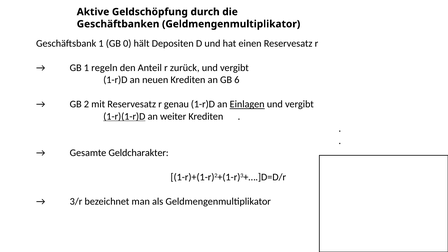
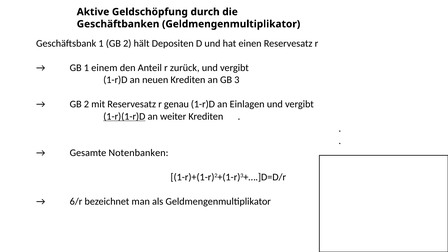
1 GB 0: 0 -> 2 (127, 43)
regeln: regeln -> einem (104, 68)
6: 6 -> 3 (237, 80)
Einlagen underline: present -> none (247, 104)
Geldcharakter: Geldcharakter -> Notenbanken (138, 153)
3/r: 3/r -> 6/r (76, 202)
